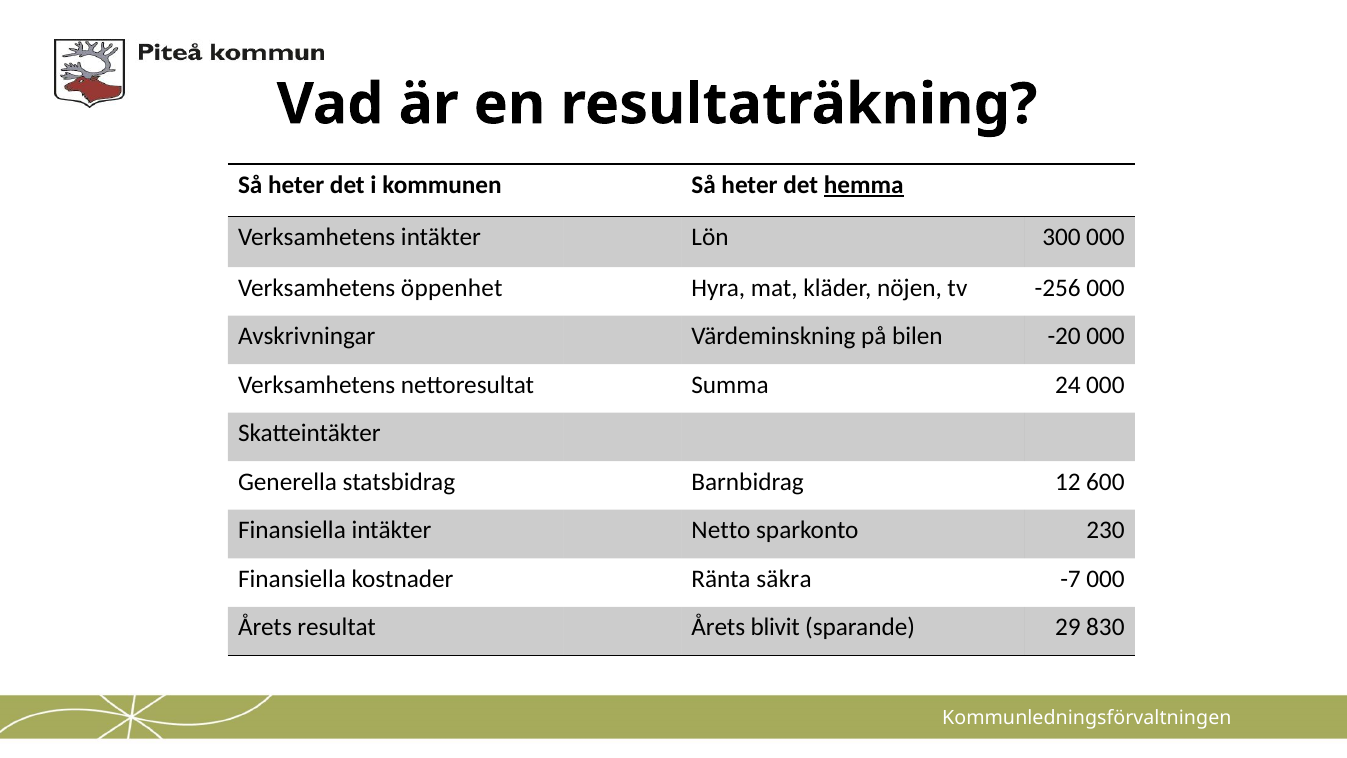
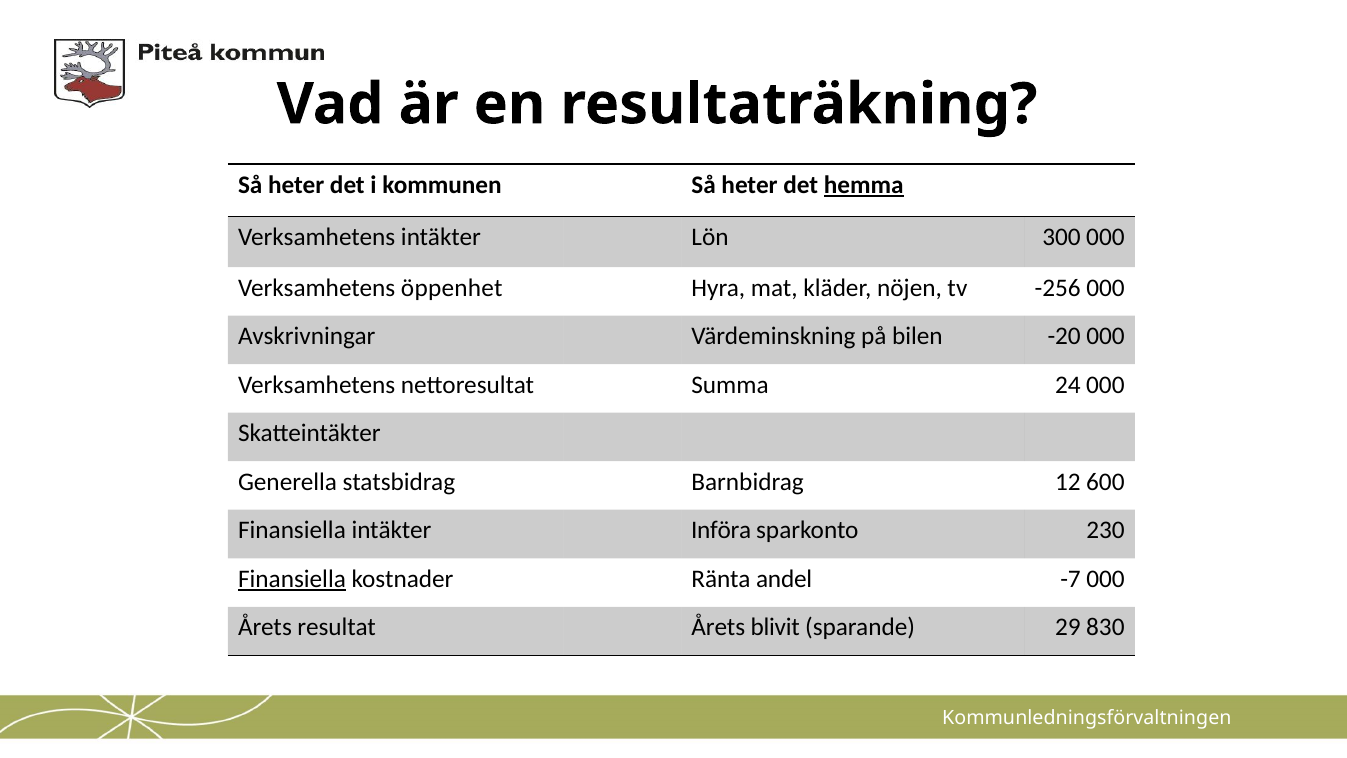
Netto: Netto -> Införa (721, 530)
Finansiella underline: none -> present (292, 579)
säkra: säkra -> andel (784, 579)
